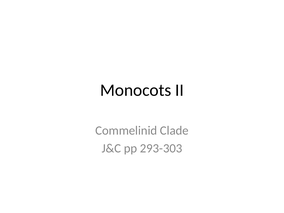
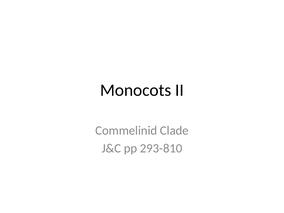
293-303: 293-303 -> 293-810 (161, 148)
